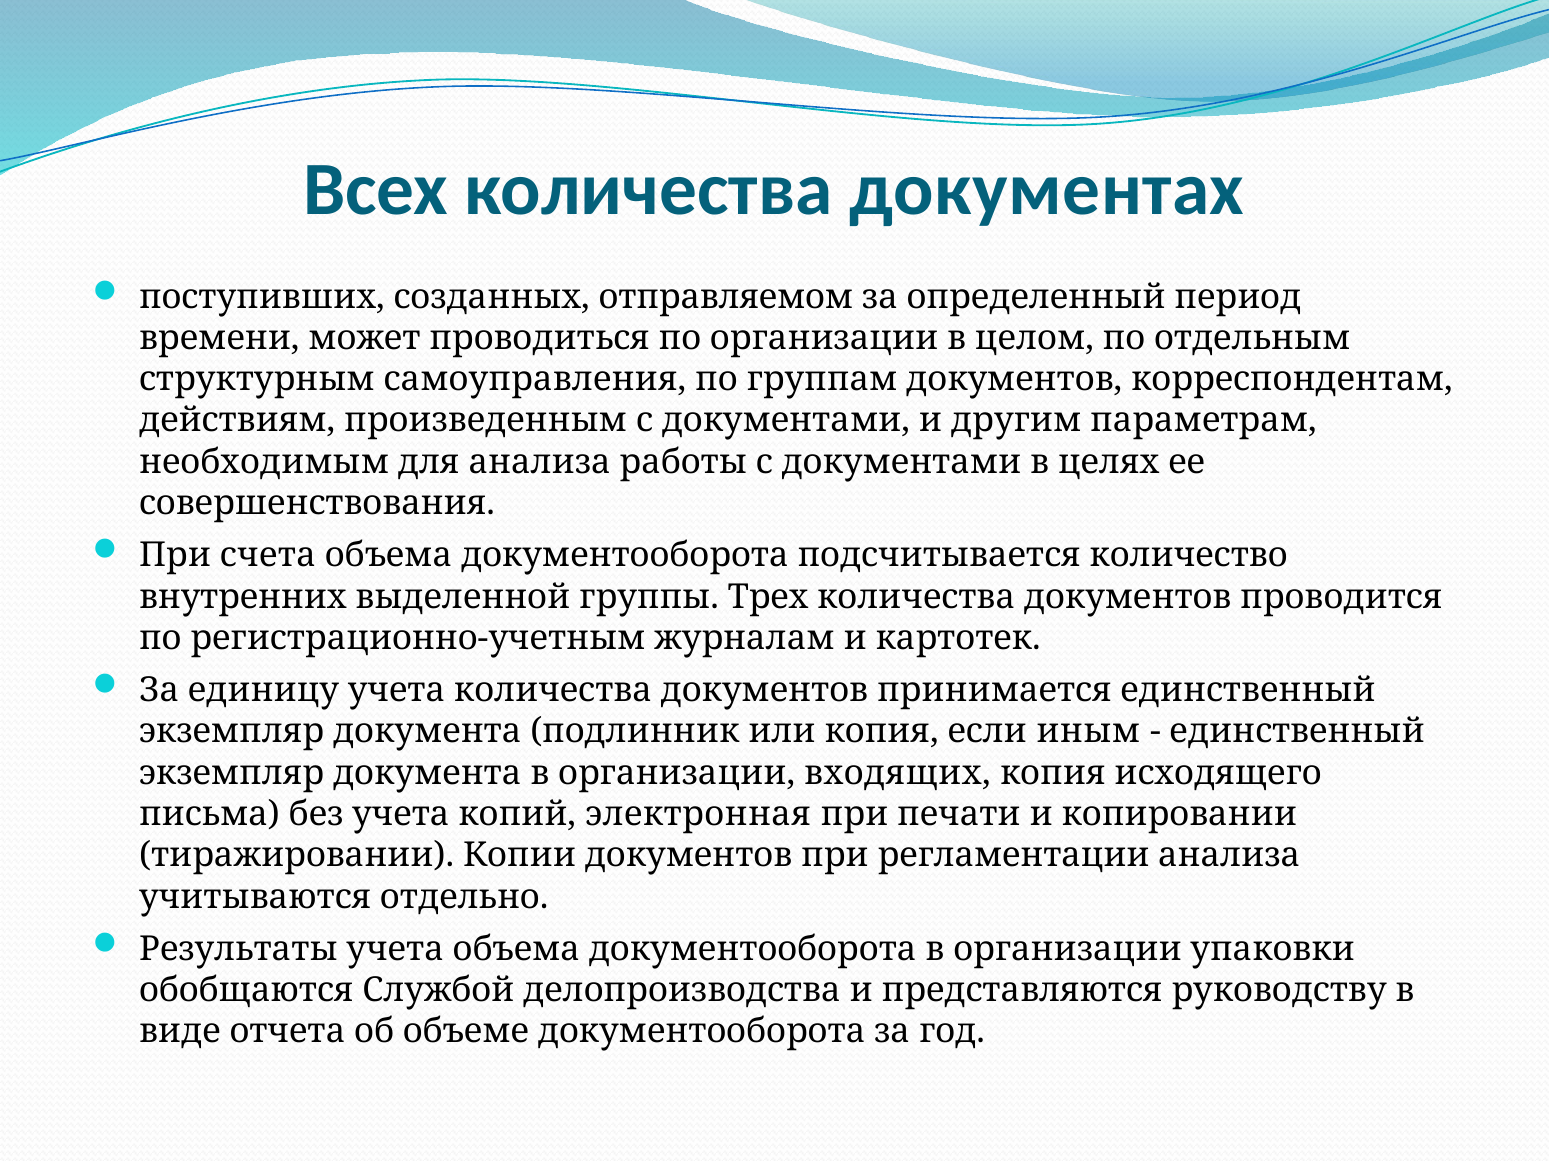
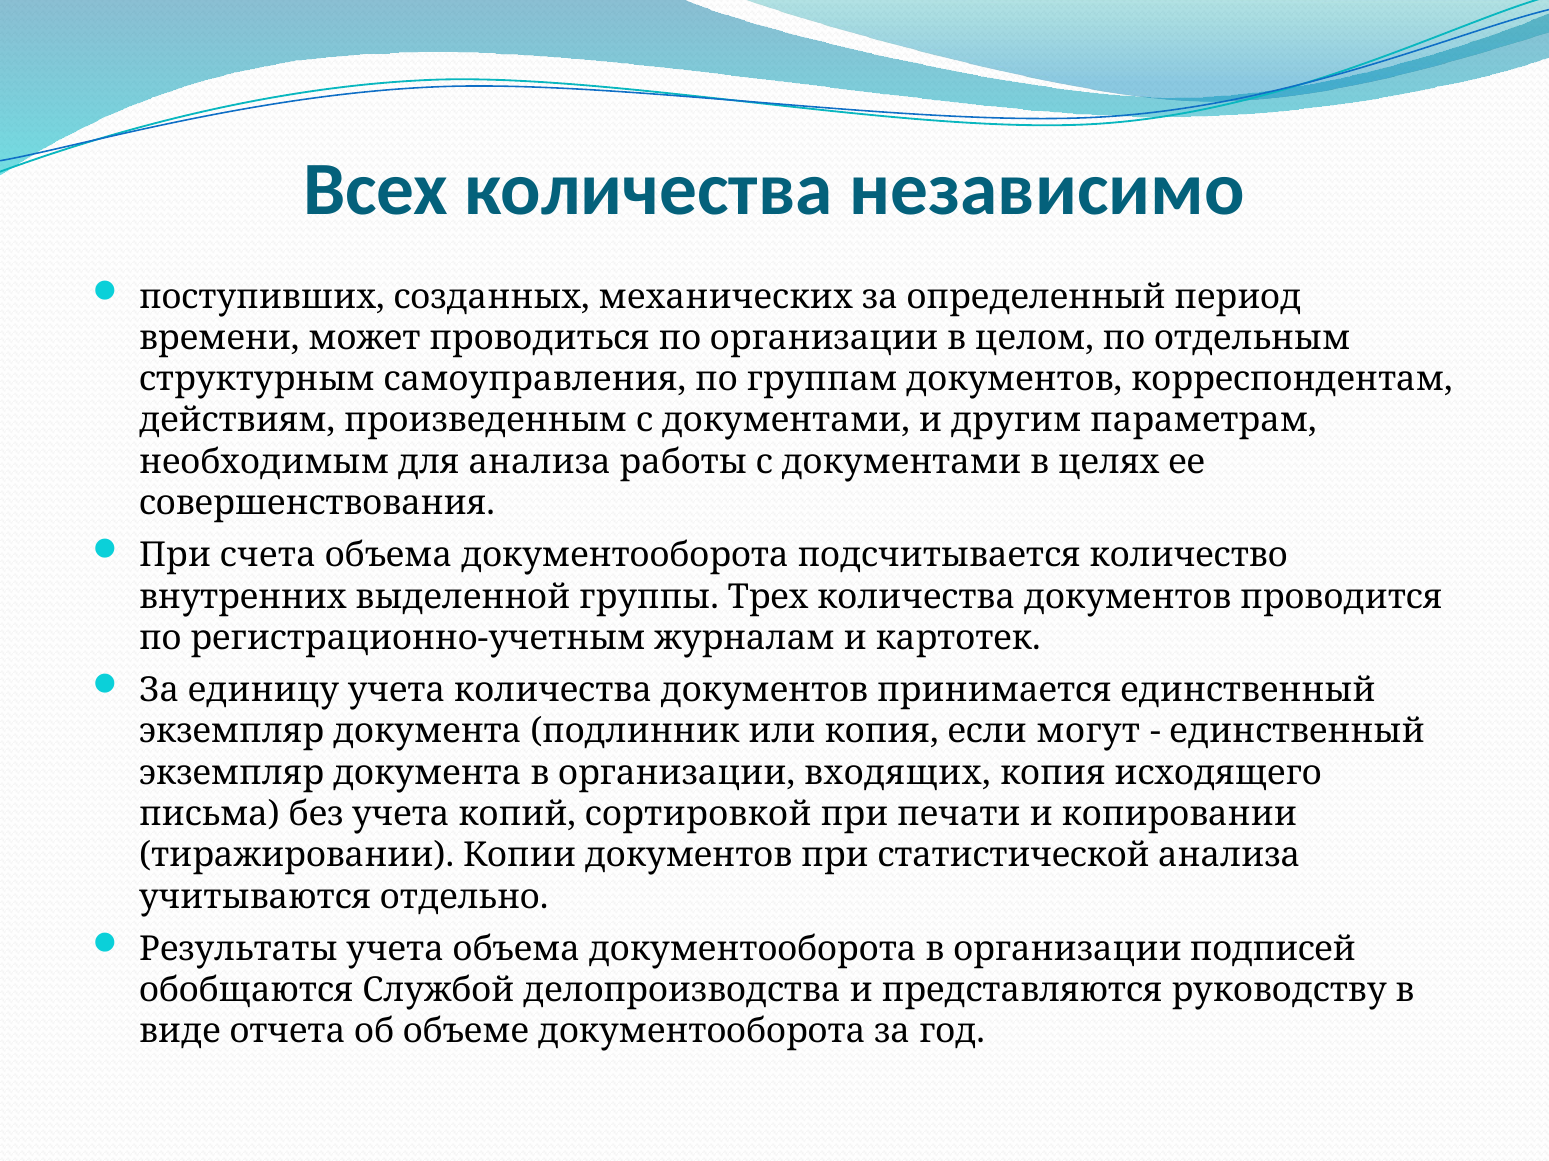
документах: документах -> независимо (1047, 190)
отправляемом: отправляемом -> механических (726, 297)
иным: иным -> могут (1088, 732)
электронная: электронная -> сортировкой (698, 815)
регламентации: регламентации -> статистической (1014, 856)
упаковки: упаковки -> подписей (1273, 950)
